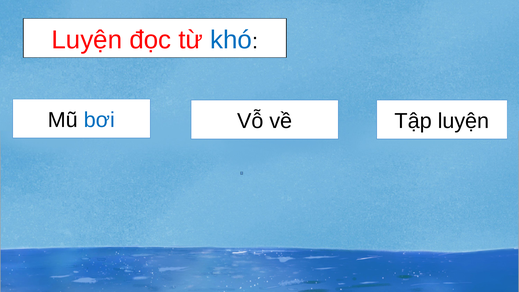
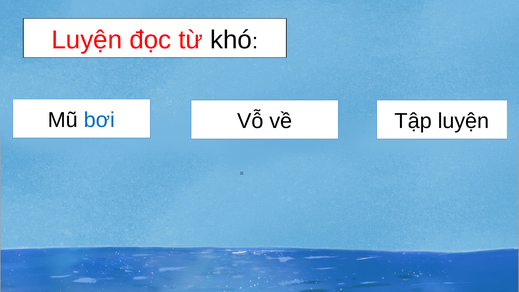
khó colour: blue -> black (231, 40)
